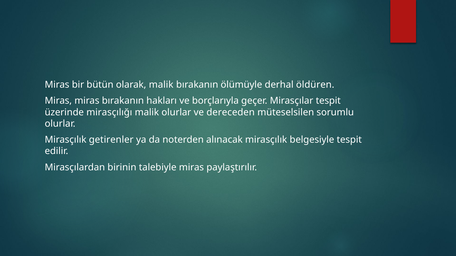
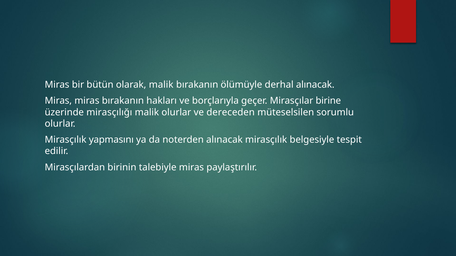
derhal öldüren: öldüren -> alınacak (315, 85)
Mirasçılar tespit: tespit -> birine (328, 101)
getirenler: getirenler -> yapmasını (111, 140)
